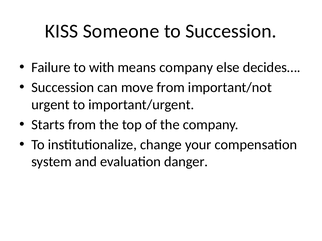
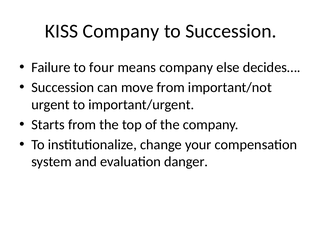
KISS Someone: Someone -> Company (121, 31)
with: with -> four (102, 68)
